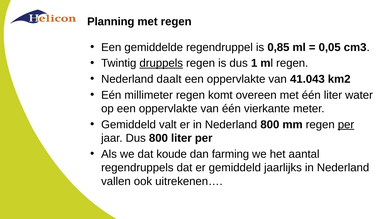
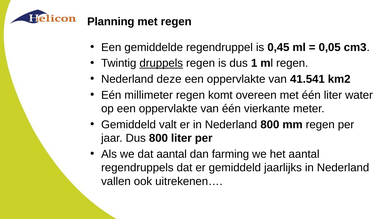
0,85: 0,85 -> 0,45 (278, 47)
daalt: daalt -> deze (169, 79)
41.043: 41.043 -> 41.541 (307, 79)
per underline: present -> none (346, 124)
dat koude: koude -> aantal (172, 154)
